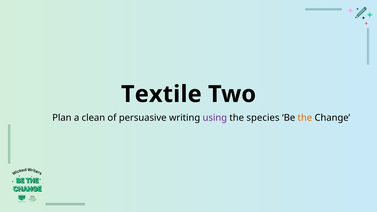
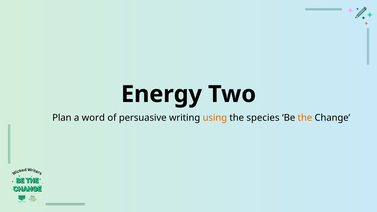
Textile: Textile -> Energy (161, 94)
clean: clean -> word (93, 118)
using colour: purple -> orange (215, 118)
